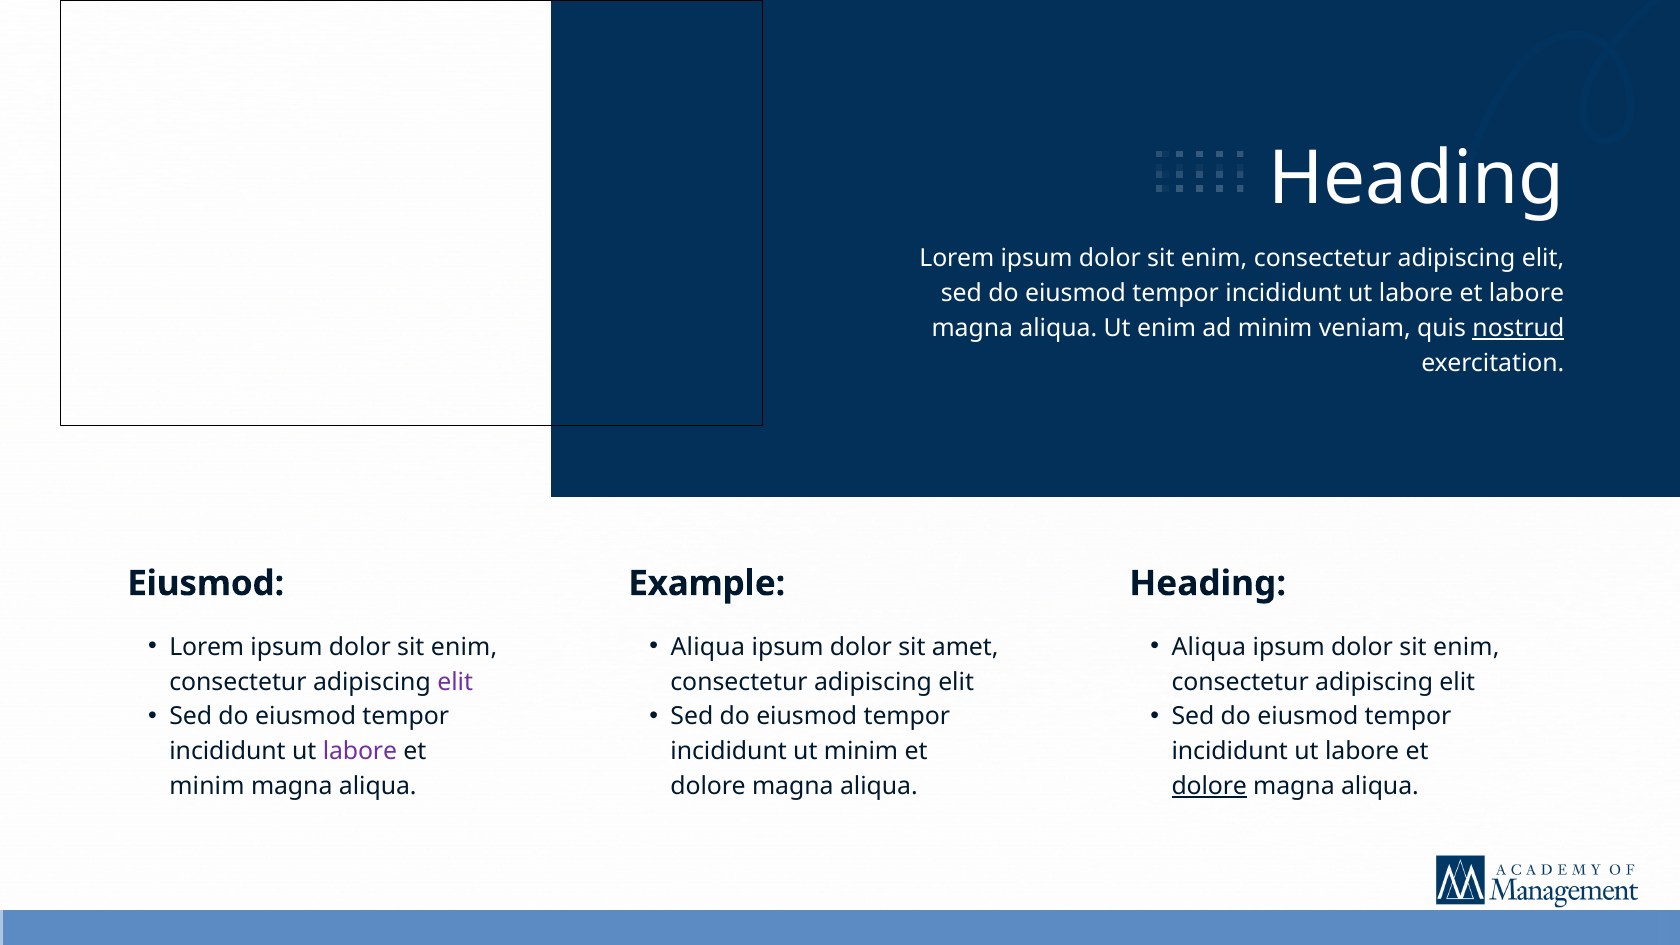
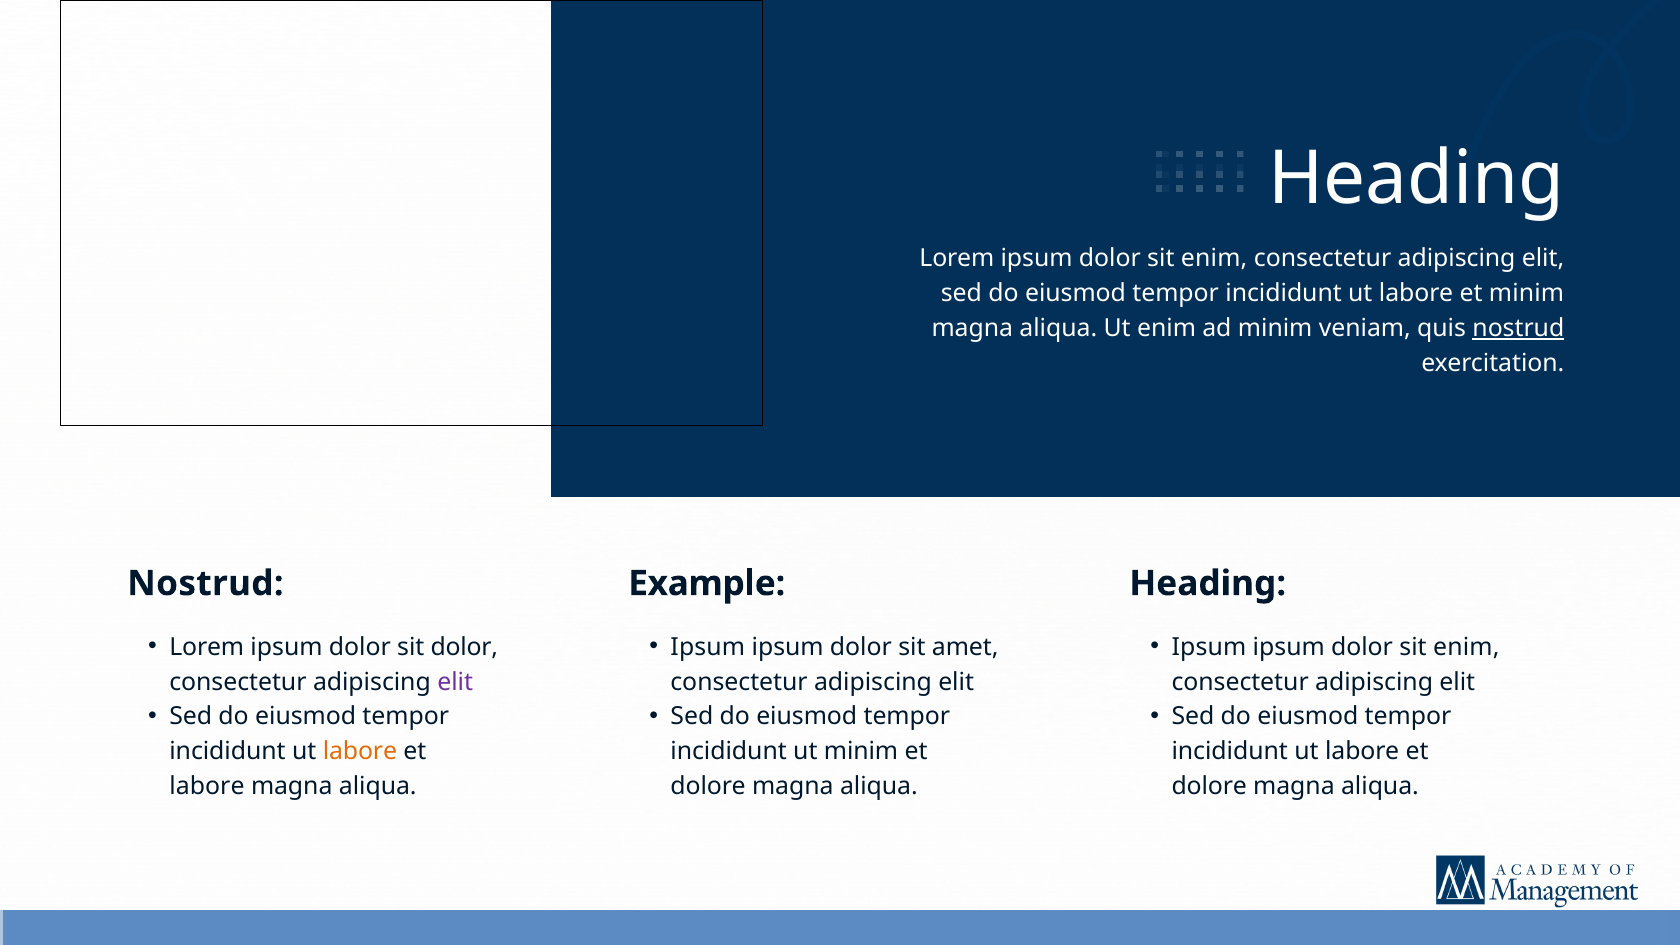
et labore: labore -> minim (1527, 294)
Eiusmod: Eiusmod -> Nostrud (205, 584)
enim: enim -> dolor (464, 647)
Aliqua: Aliqua -> Ipsum (708, 647)
Aliqua: Aliqua -> Ipsum (1209, 647)
labore colour: purple -> orange (360, 751)
minim: minim -> labore (207, 786)
dolore underline: present -> none (1209, 786)
